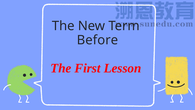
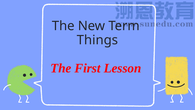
Before: Before -> Things (97, 40)
